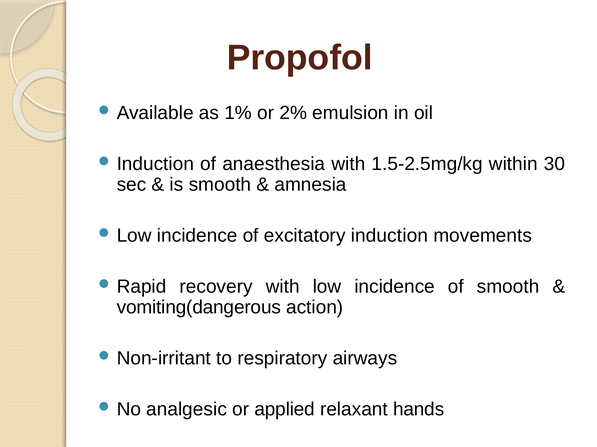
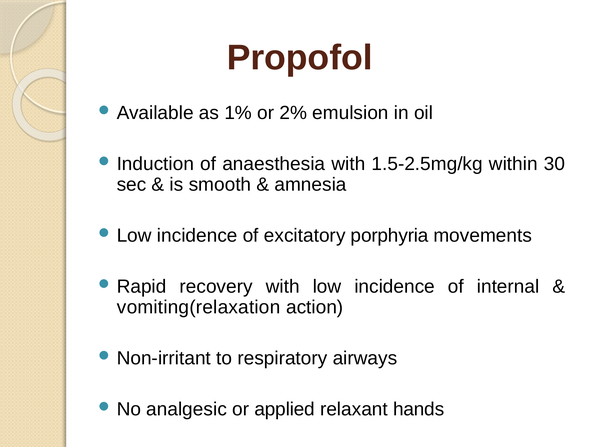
induction: induction -> porphyria (390, 236)
of smooth: smooth -> internal (508, 287)
vomiting(dangerous: vomiting(dangerous -> vomiting(relaxation (199, 308)
